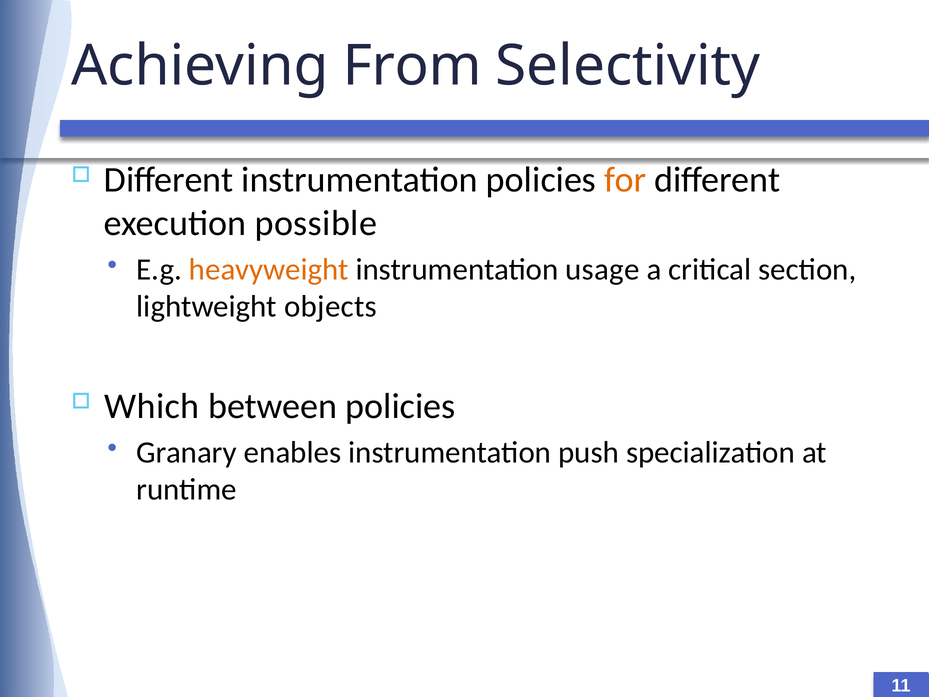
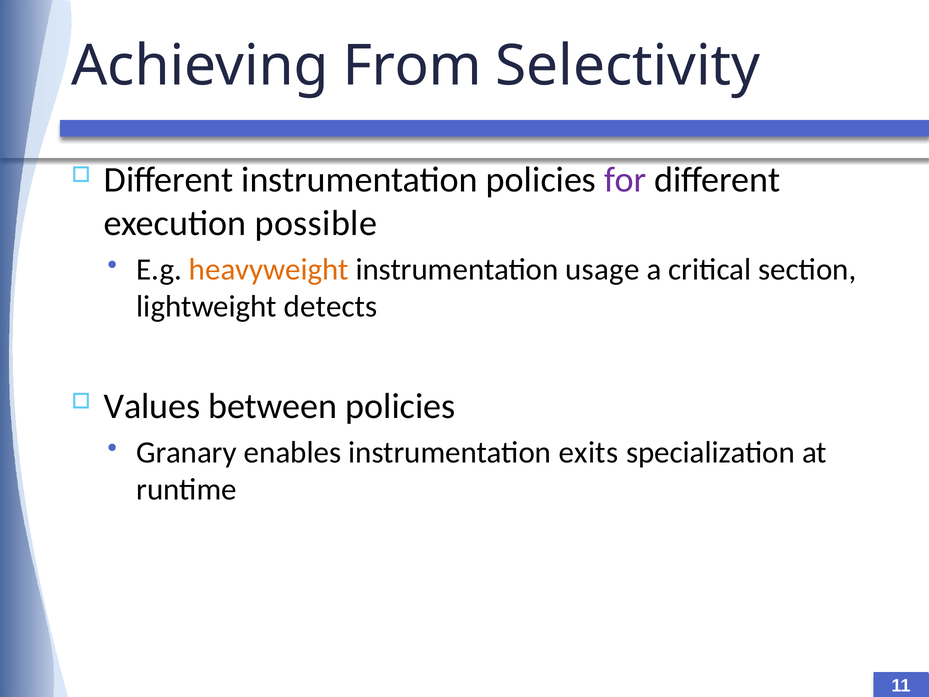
for colour: orange -> purple (625, 180)
objects: objects -> detects (331, 307)
Which: Which -> Values (152, 406)
push: push -> exits (588, 452)
